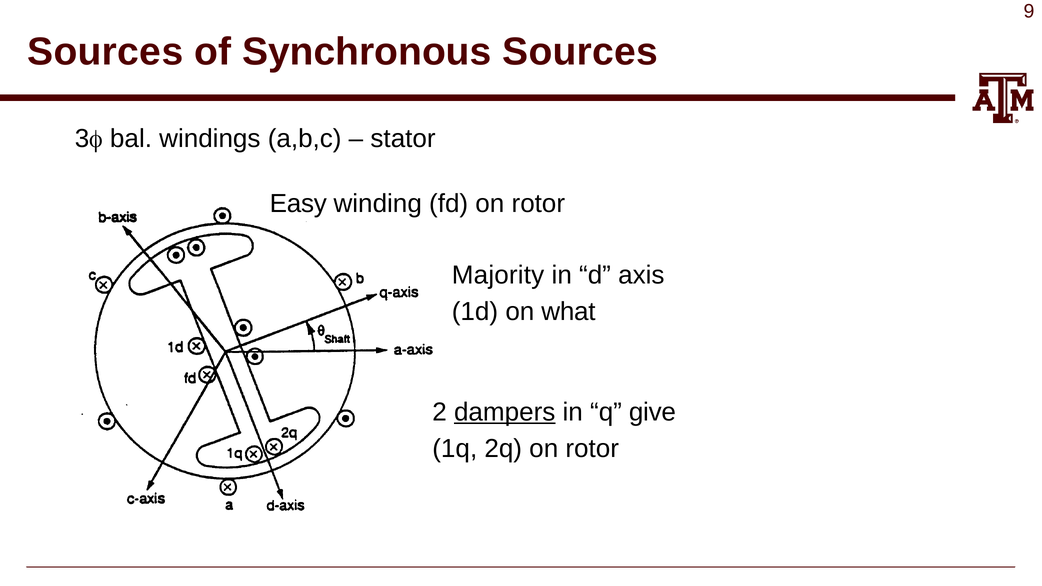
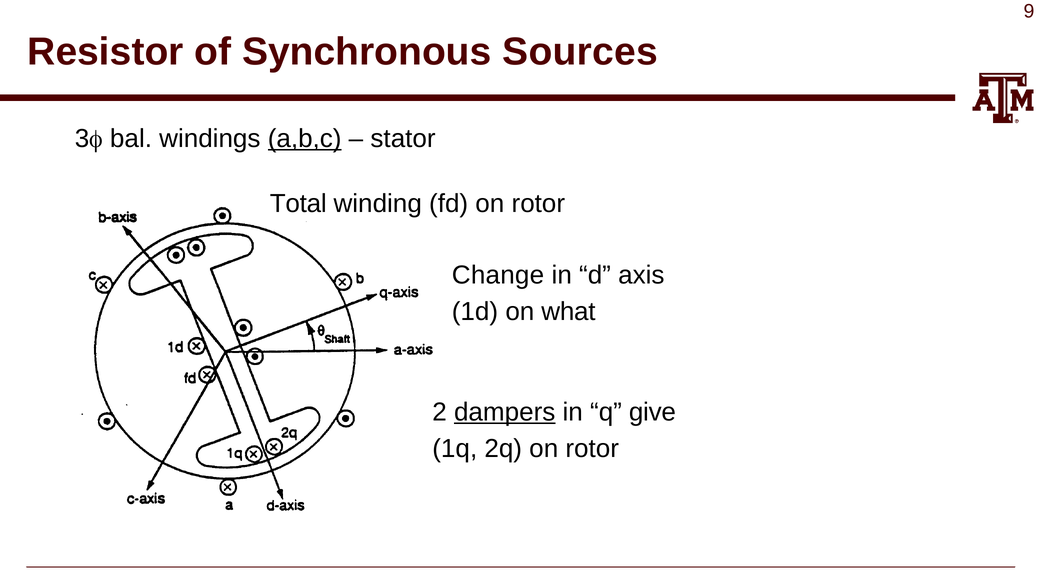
Sources: Sources -> Resistor (105, 52)
a,b,c underline: none -> present (305, 138)
Easy: Easy -> Total (298, 204)
Majority: Majority -> Change (498, 275)
